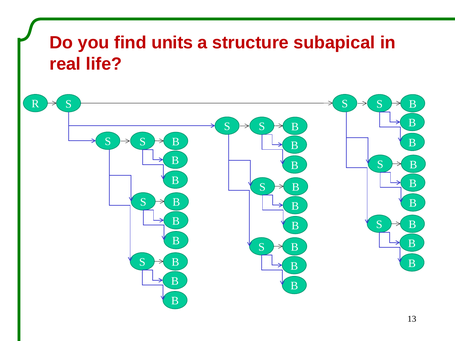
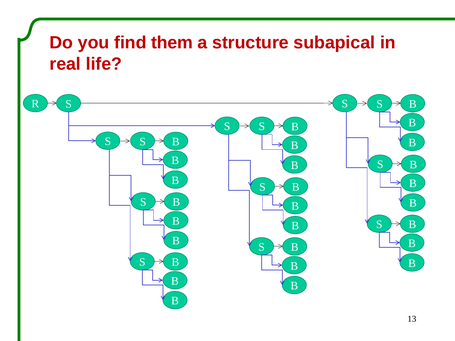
units: units -> them (172, 43)
